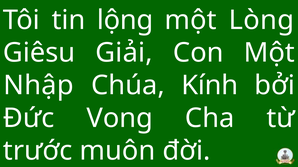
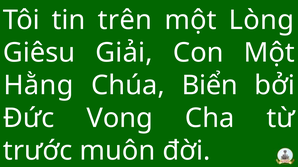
lộng: lộng -> trên (125, 20)
Nhập: Nhập -> Hằng (39, 86)
Kính: Kính -> Biển (210, 86)
